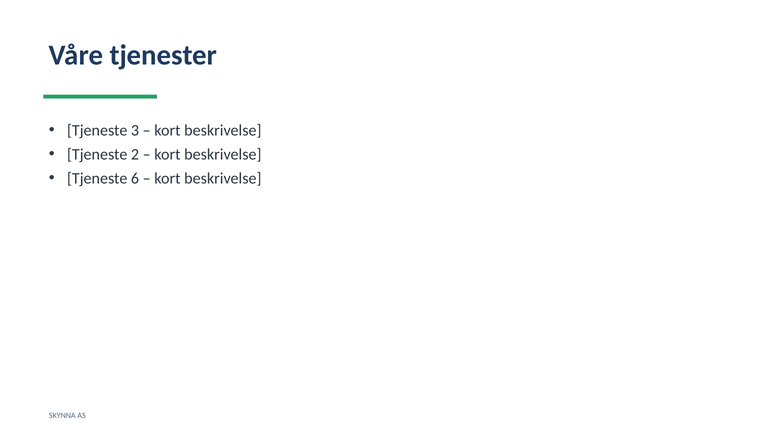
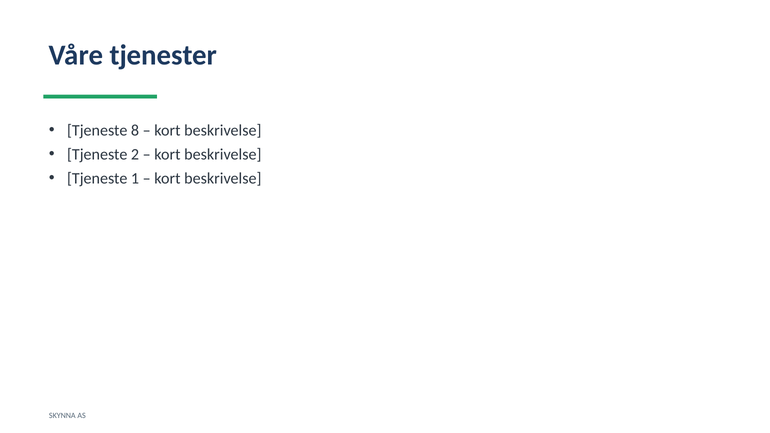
3: 3 -> 8 (135, 130)
6: 6 -> 1 (135, 179)
